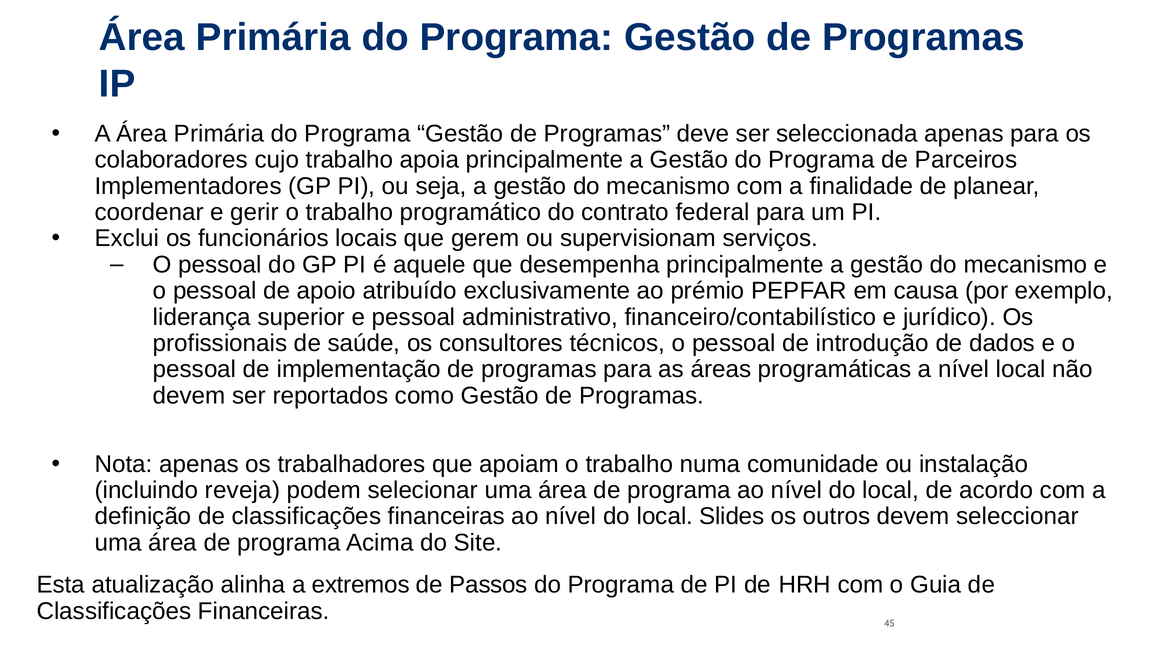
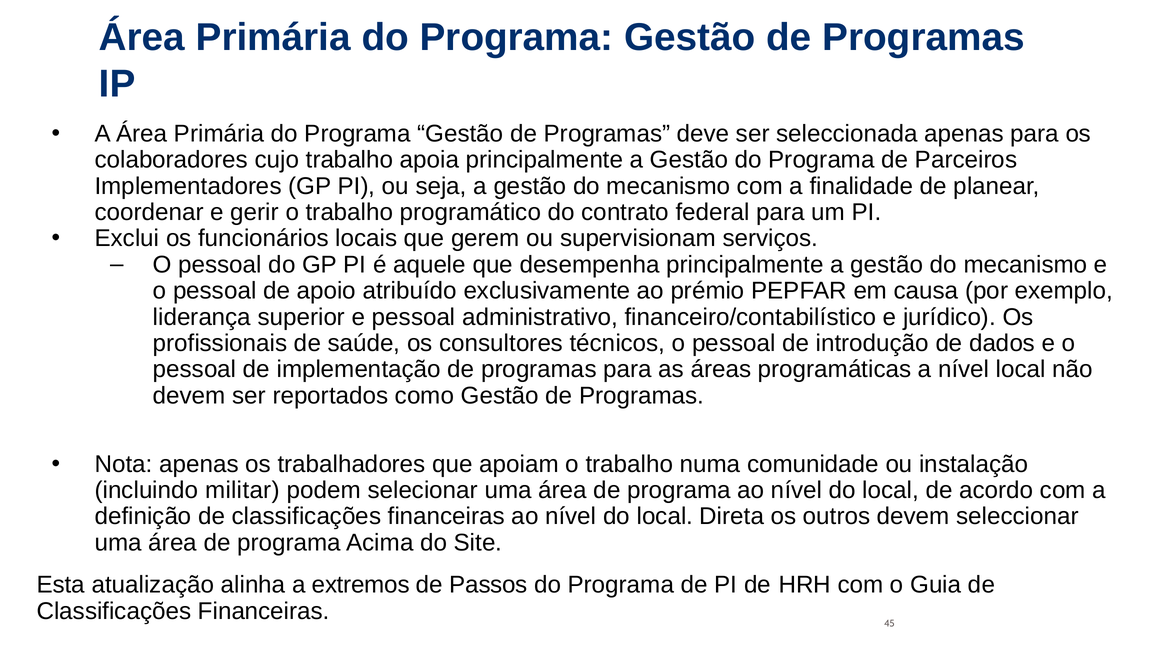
reveja: reveja -> militar (242, 490)
Slides: Slides -> Direta (732, 517)
